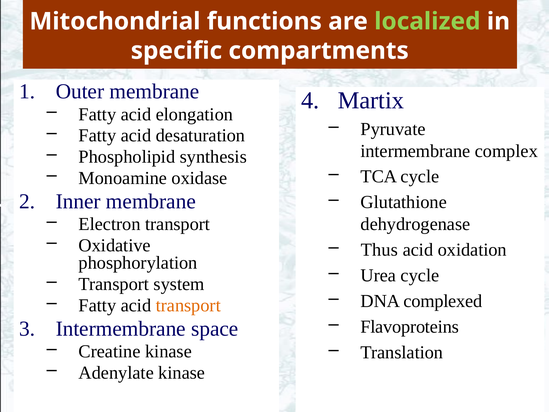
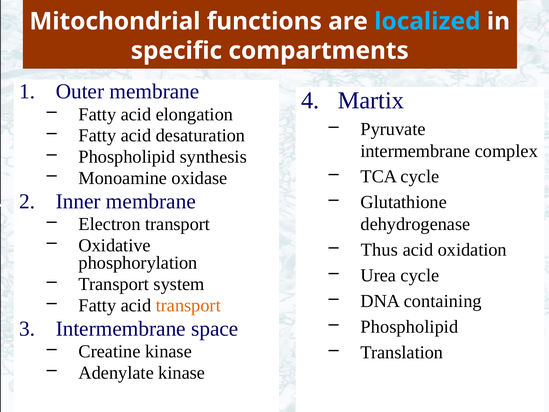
localized colour: light green -> light blue (427, 21)
complexed: complexed -> containing (443, 301)
Flavoproteins: Flavoproteins -> Phospholipid (409, 327)
